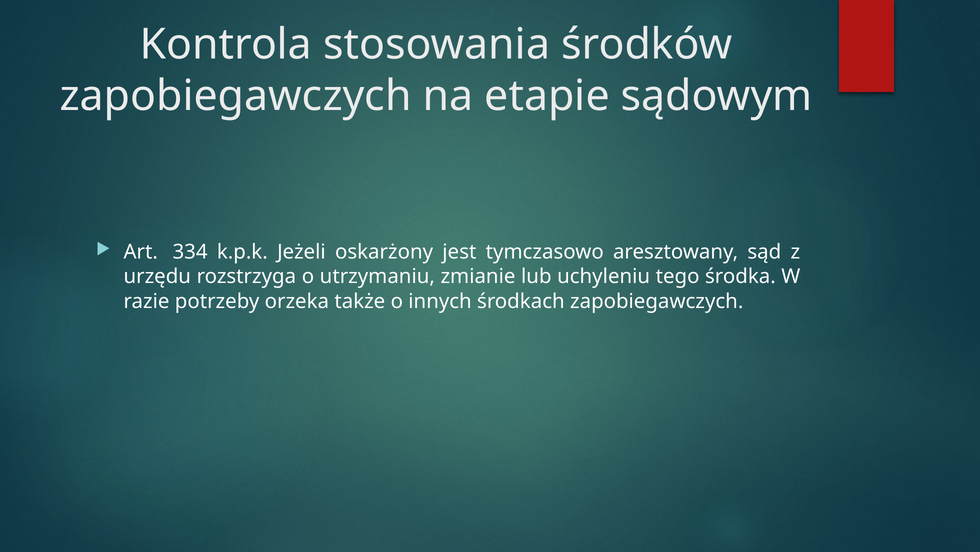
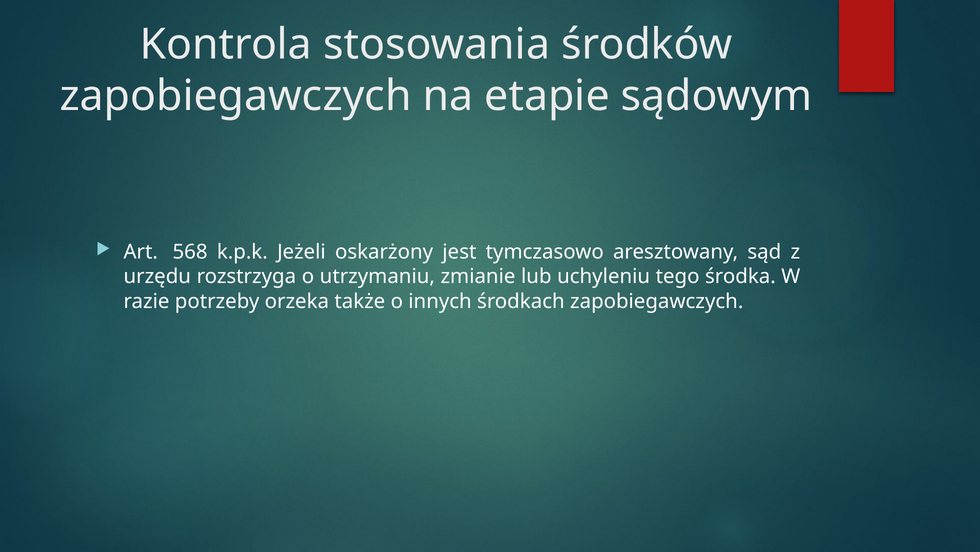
334: 334 -> 568 (190, 252)
